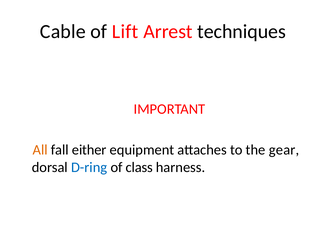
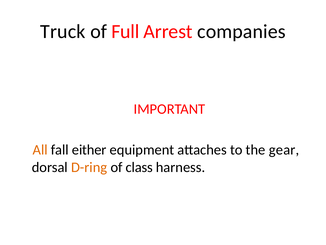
Cable: Cable -> Truck (63, 32)
Lift: Lift -> Full (125, 32)
techniques: techniques -> companies (241, 32)
D-ring colour: blue -> orange (89, 167)
